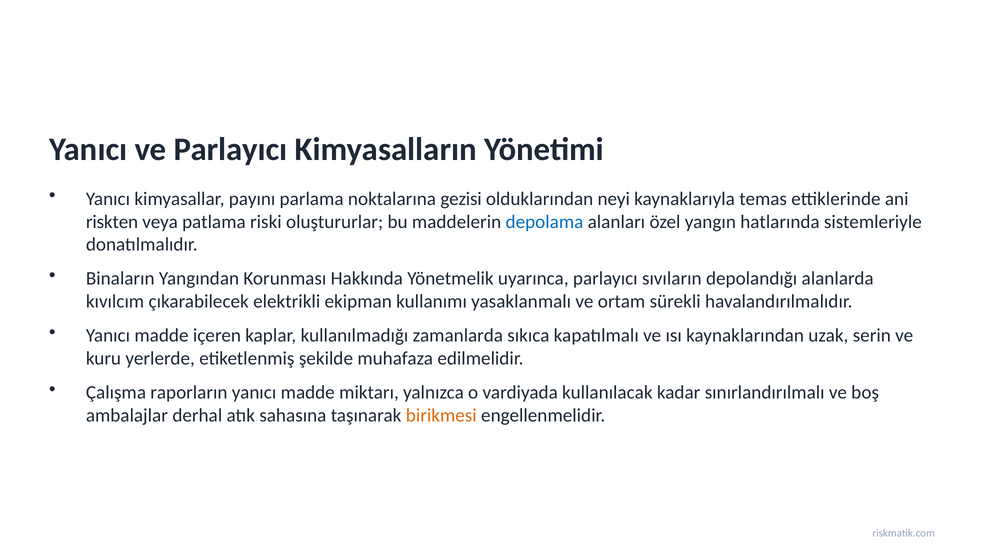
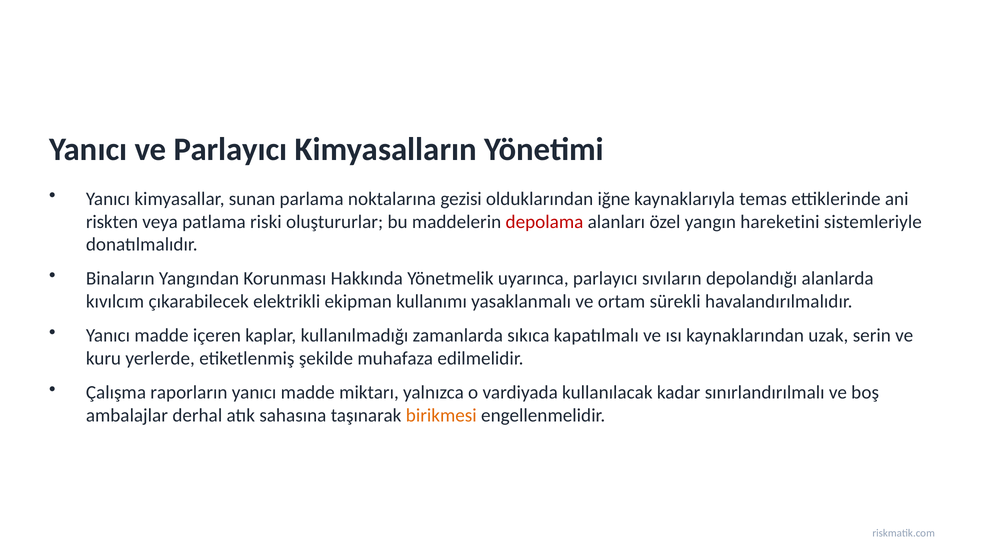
payını: payını -> sunan (252, 199)
neyi: neyi -> iğne (614, 199)
depolama colour: blue -> red (544, 222)
hatlarında: hatlarında -> hareketini (780, 222)
